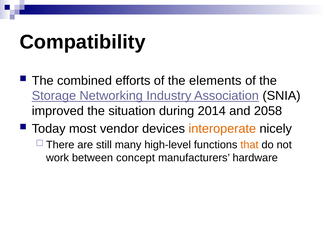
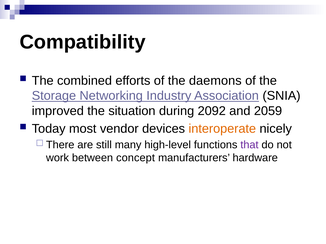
elements: elements -> daemons (215, 81)
2014: 2014 -> 2092 (212, 111)
2058: 2058 -> 2059 (268, 111)
that colour: orange -> purple (249, 145)
